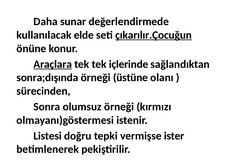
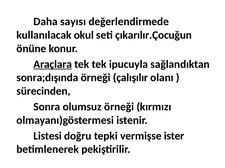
sunar: sunar -> sayısı (73, 22)
elde: elde -> okul (84, 35)
çıkarılır.Çocuğun underline: present -> none (154, 35)
içlerinde: içlerinde -> ipucuyla (129, 64)
üstüne: üstüne -> çalışılır (130, 78)
